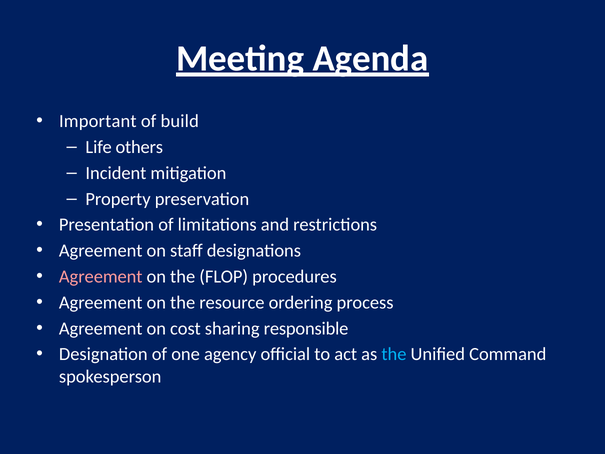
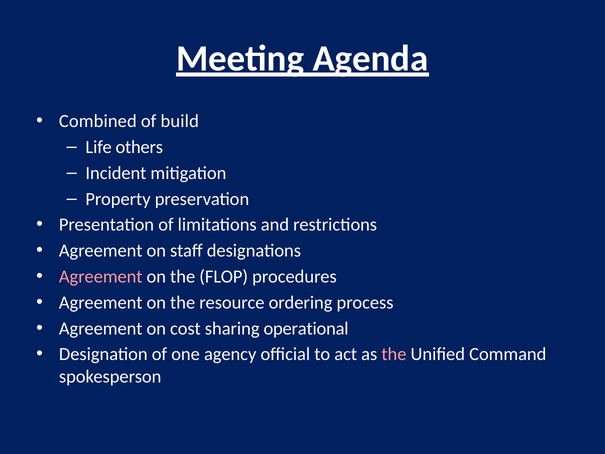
Important: Important -> Combined (98, 121)
responsible: responsible -> operational (306, 328)
the colour: light blue -> pink (394, 354)
